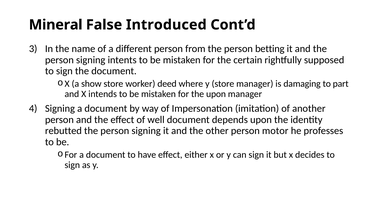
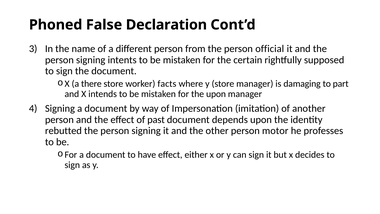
Mineral: Mineral -> Phoned (56, 25)
Introduced: Introduced -> Declaration (166, 25)
betting: betting -> official (270, 49)
show: show -> there (91, 84)
deed: deed -> facts (167, 84)
well: well -> past (156, 120)
